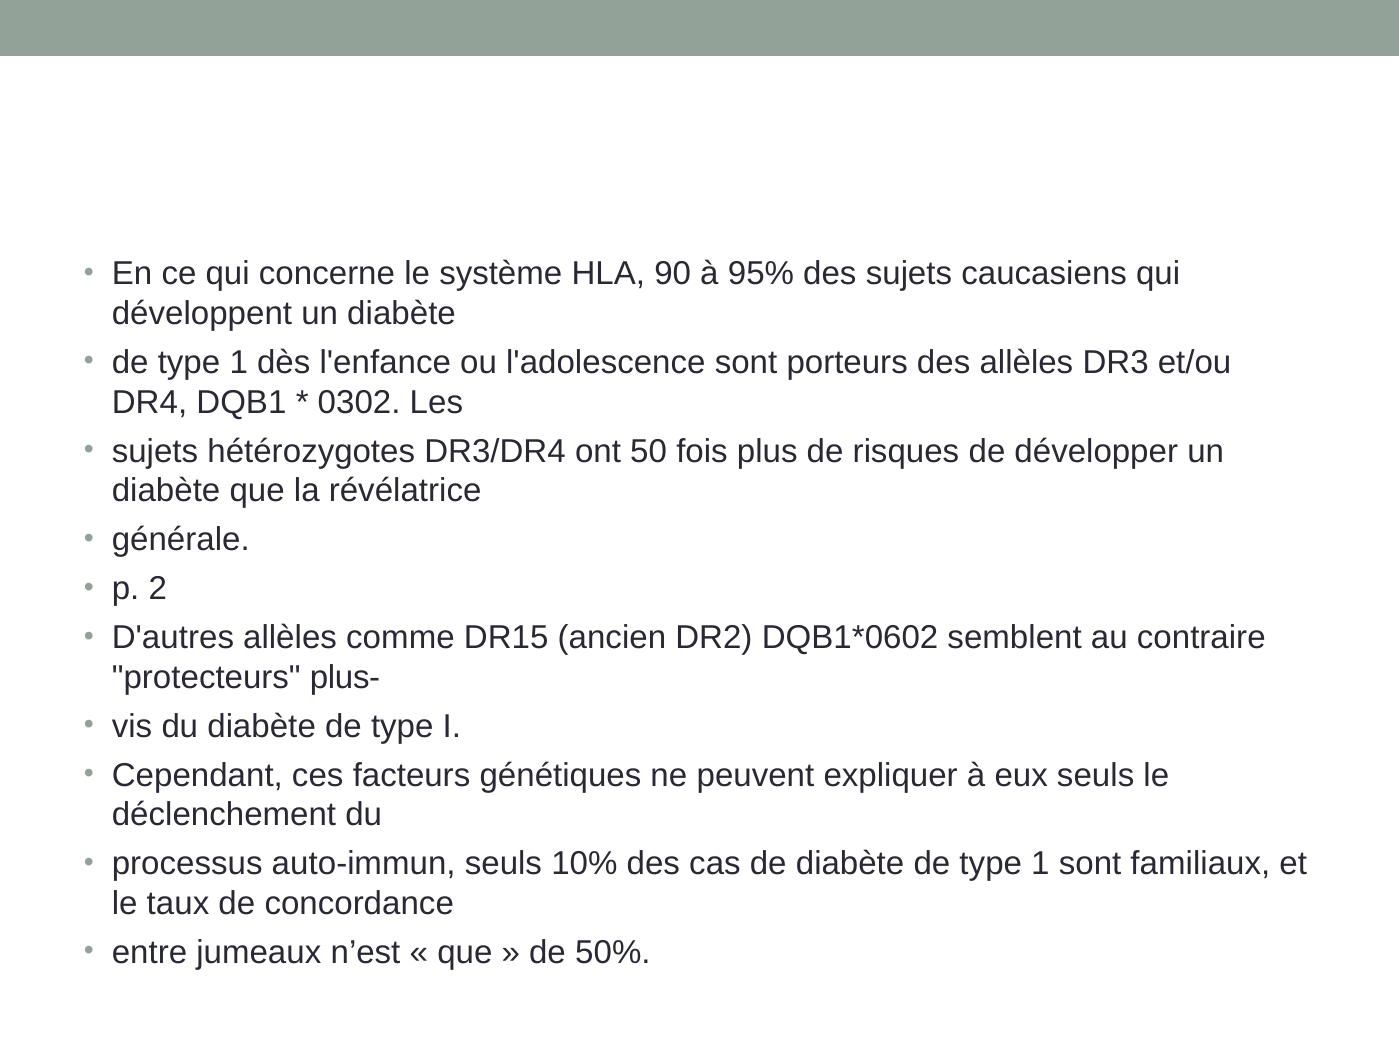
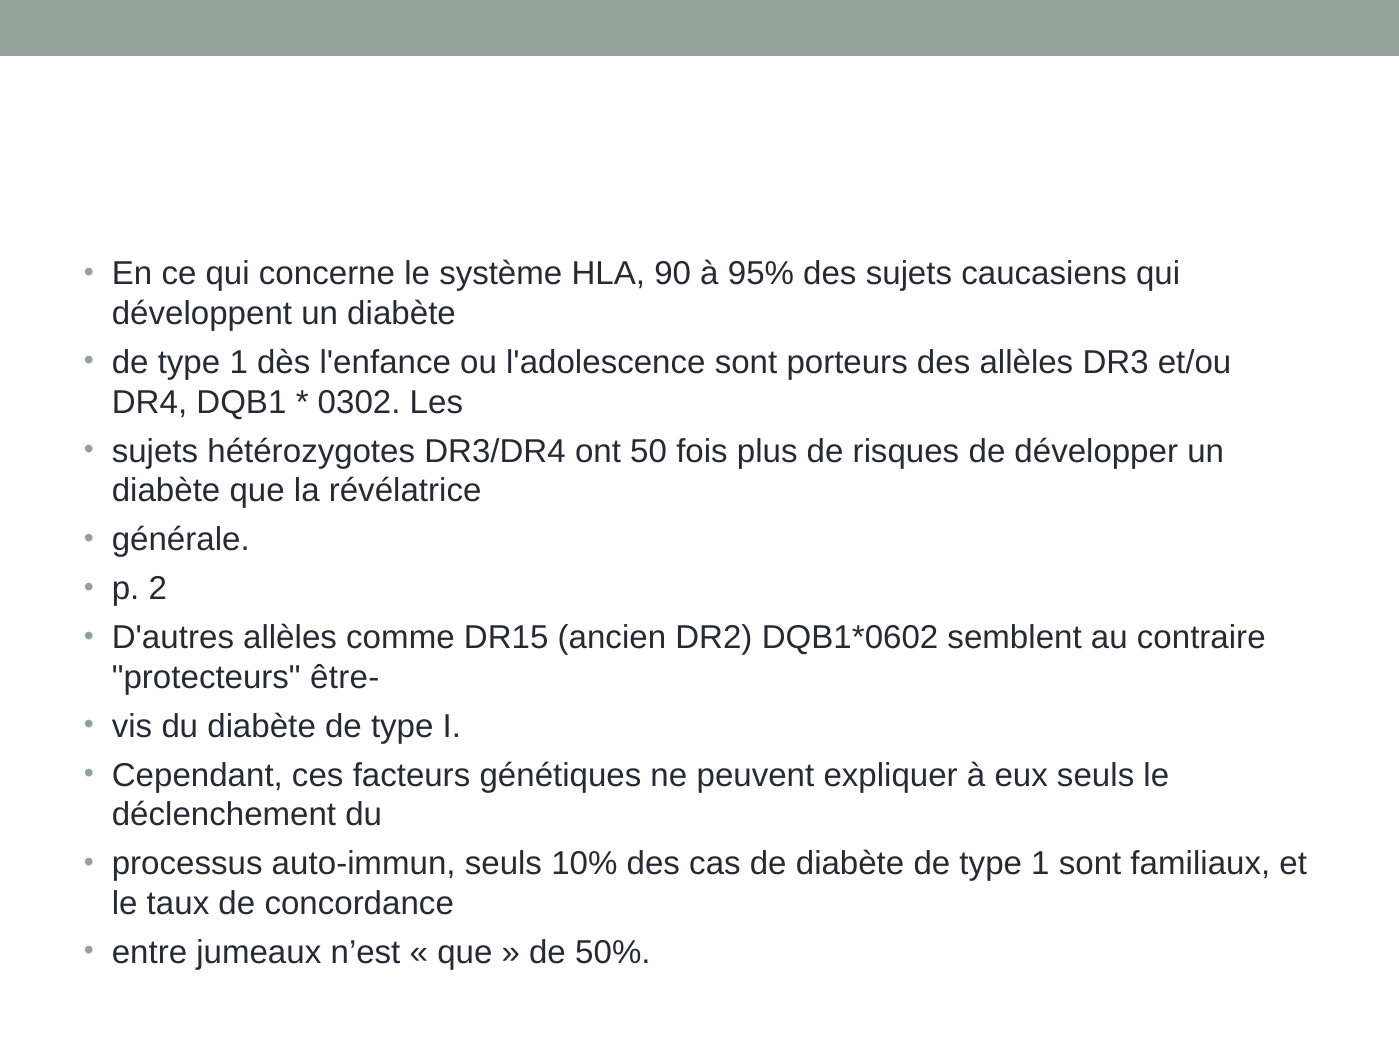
plus-: plus- -> être- (345, 677)
